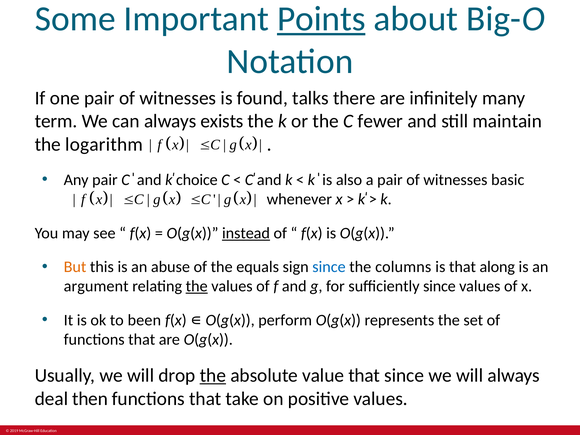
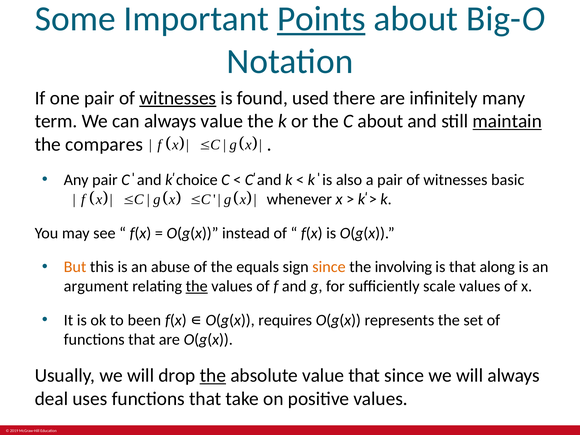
witnesses underline: none -> present (178, 98)
talks: talks -> used (311, 98)
always exists: exists -> value (222, 121)
C fewer: fewer -> about (380, 121)
maintain underline: none -> present (507, 121)
logarithm: logarithm -> compares (104, 144)
instead underline: present -> none (246, 233)
since colour: blue -> orange (329, 267)
columns: columns -> involving (403, 267)
sufficiently since: since -> scale (439, 286)
perform: perform -> requires (285, 320)
then: then -> uses (90, 399)
